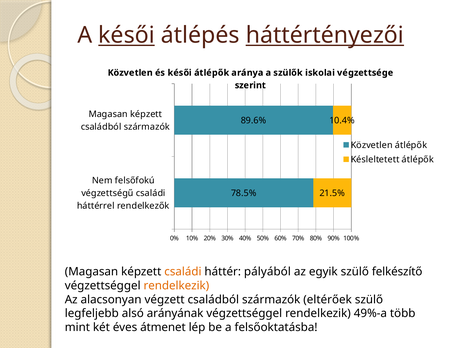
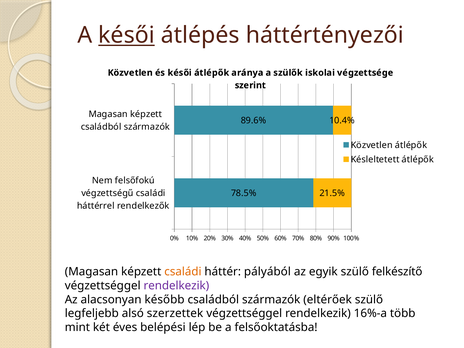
háttértényezői underline: present -> none (325, 35)
rendelkezik colour: orange -> purple (176, 286)
végzett: végzett -> később (165, 300)
arányának: arányának -> szerzettek (175, 314)
49%-a: 49%-a -> 16%-a (370, 314)
átmenet: átmenet -> belépési (163, 327)
